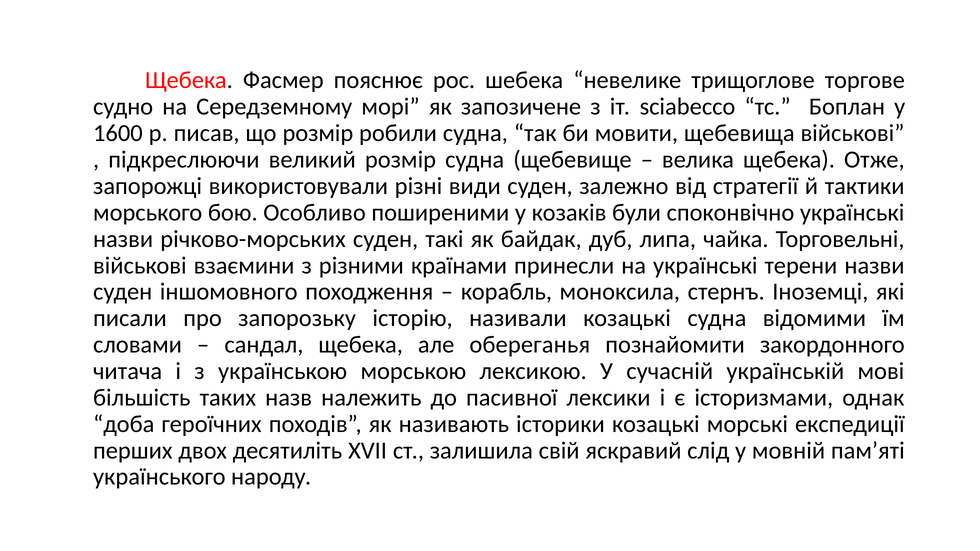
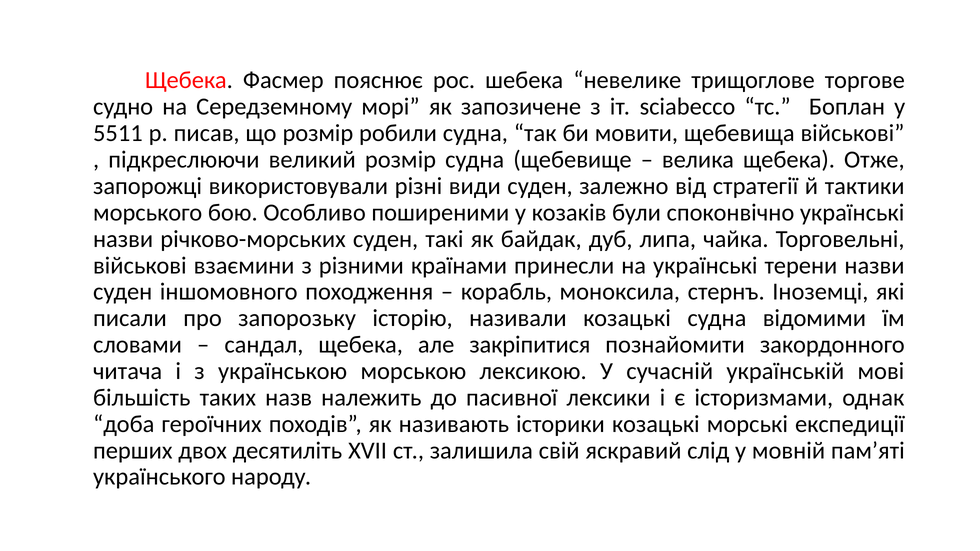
1600: 1600 -> 5511 (118, 133)
обереганья: обереганья -> закріпитися (530, 345)
